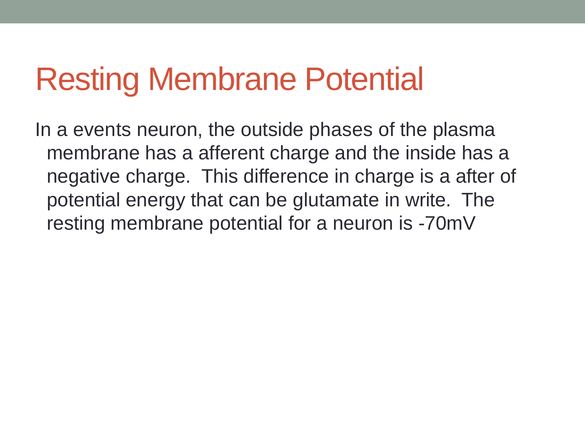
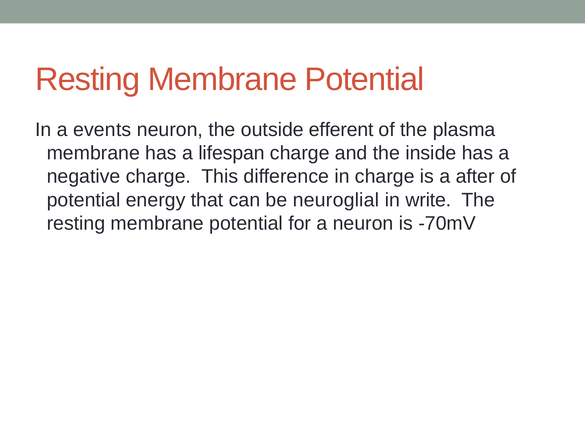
phases: phases -> efferent (341, 130)
afferent: afferent -> lifespan (232, 153)
glutamate: glutamate -> neuroglial (336, 200)
